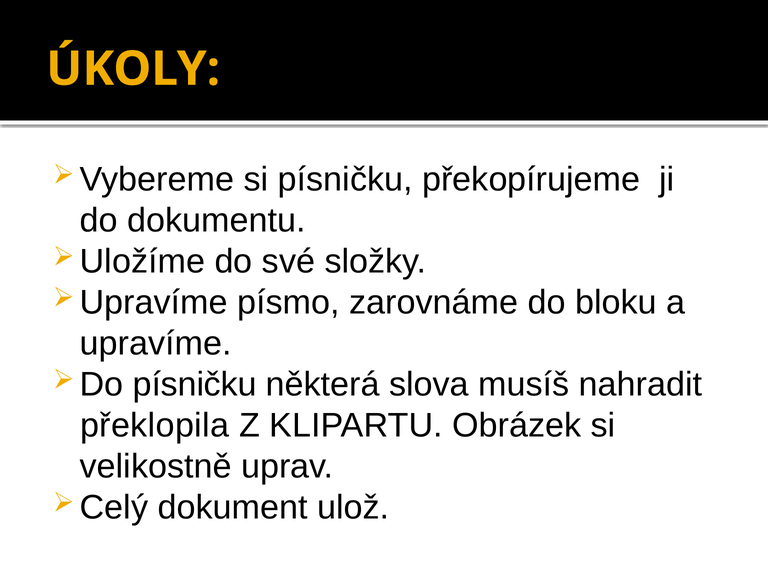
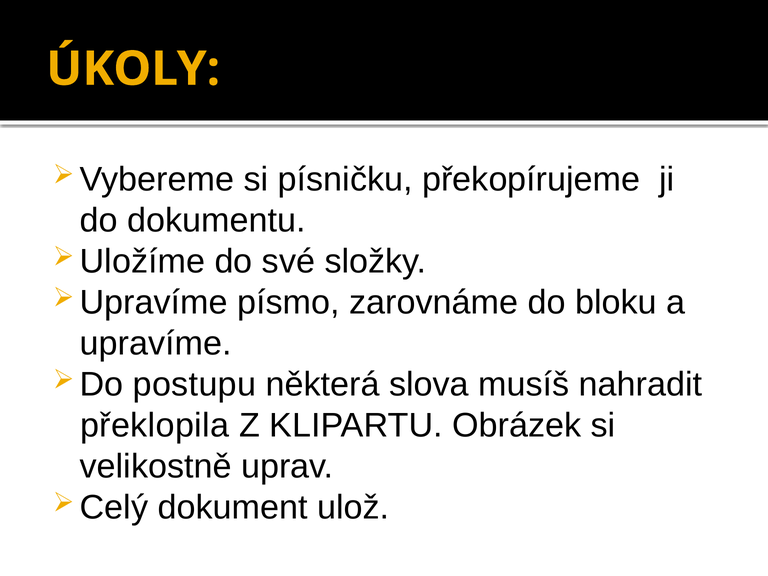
písničku: písničku -> postupu (194, 384)
